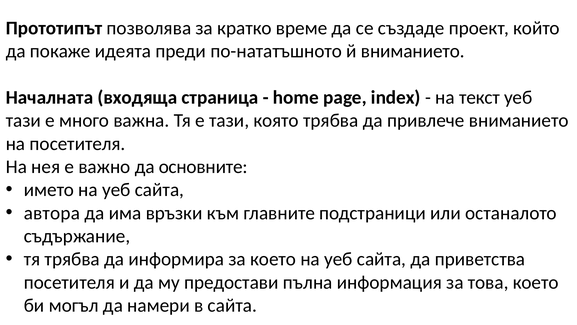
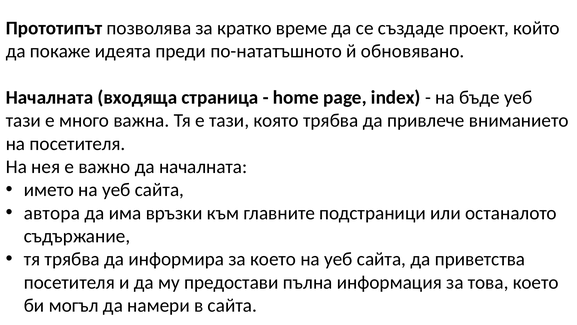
й вниманието: вниманието -> обновявано (413, 51)
на текст: текст -> бъде (479, 97)
да основните: основните -> началната (203, 167)
